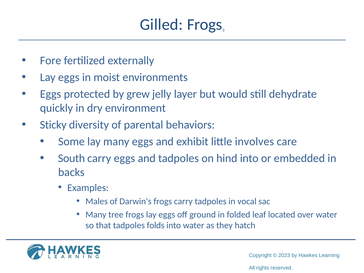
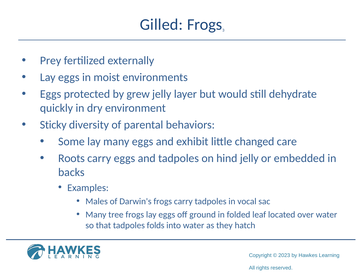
Fore: Fore -> Prey (51, 61)
involves: involves -> changed (255, 142)
South: South -> Roots (71, 158)
hind into: into -> jelly (249, 158)
